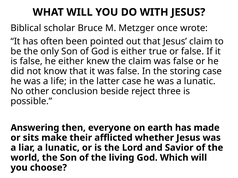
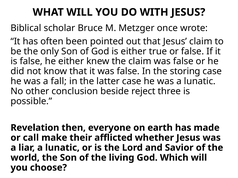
life: life -> fall (59, 81)
Answering: Answering -> Revelation (35, 128)
sits: sits -> call (31, 138)
